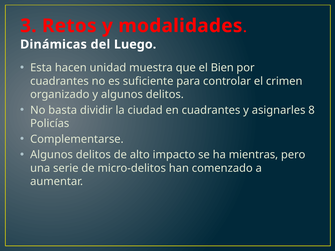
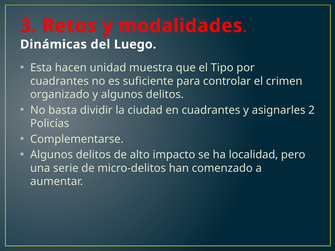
Bien: Bien -> Tipo (222, 68)
8: 8 -> 2 (312, 110)
mientras: mientras -> localidad (253, 155)
